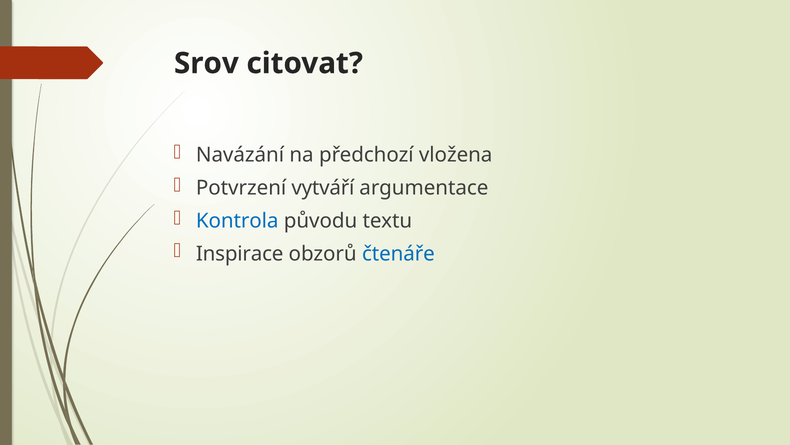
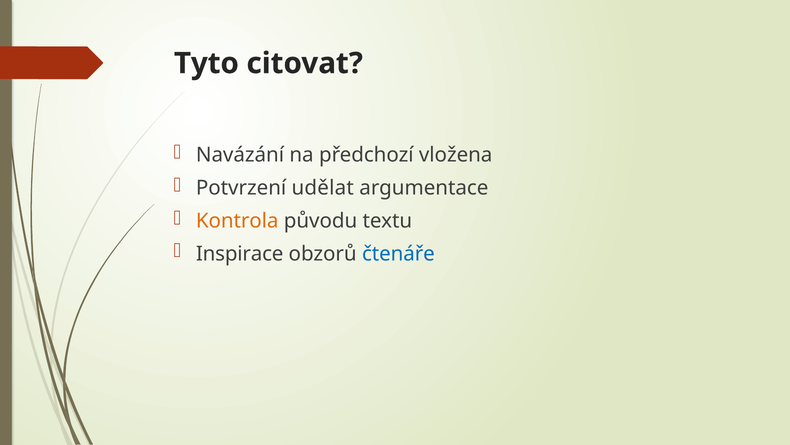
Srov: Srov -> Tyto (206, 63)
vytváří: vytváří -> udělat (323, 188)
Kontrola colour: blue -> orange (237, 221)
